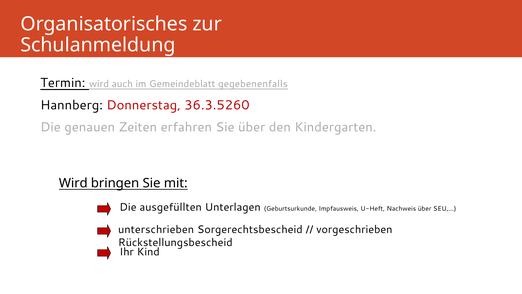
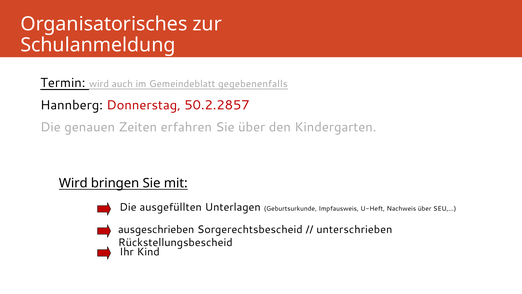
36.3.5260: 36.3.5260 -> 50.2.2857 (217, 105)
unterschrieben: unterschrieben -> ausgeschrieben (156, 229)
vorgeschrieben: vorgeschrieben -> unterschrieben (354, 229)
